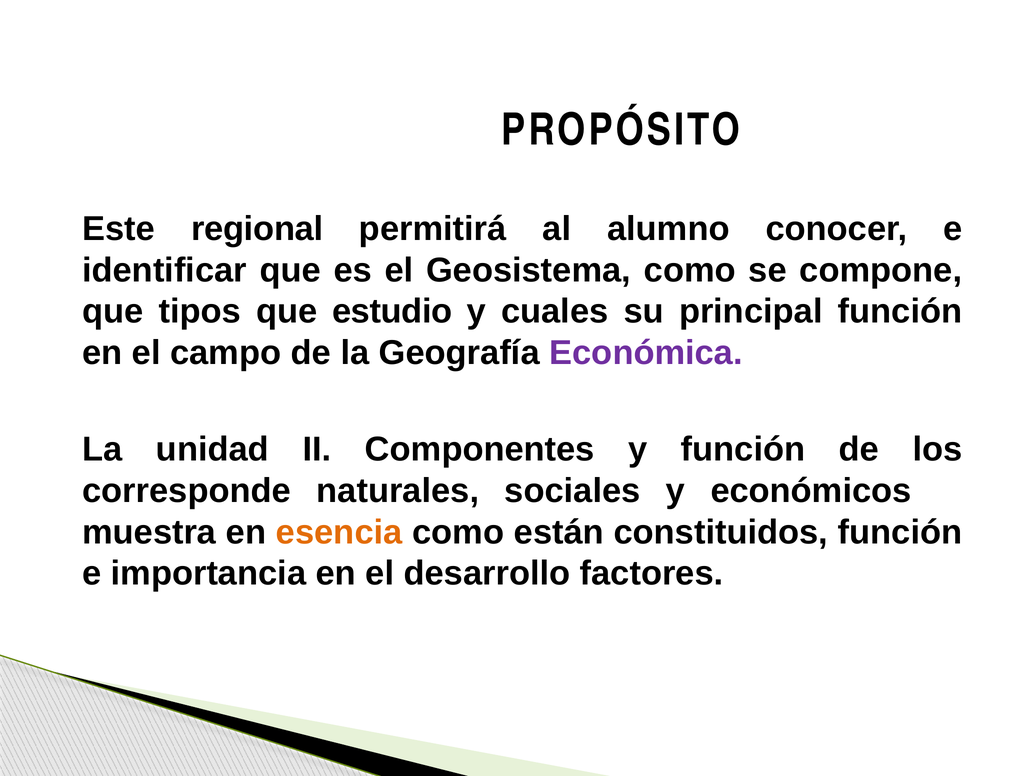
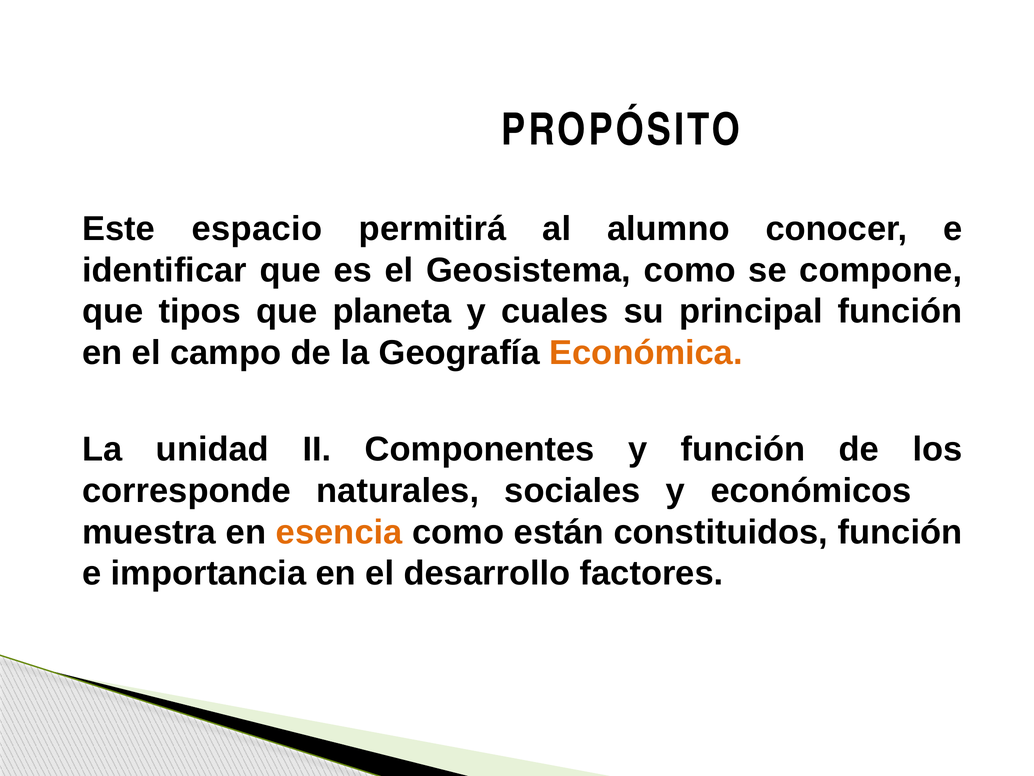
regional: regional -> espacio (257, 229)
estudio: estudio -> planeta (392, 311)
Económica colour: purple -> orange (646, 353)
